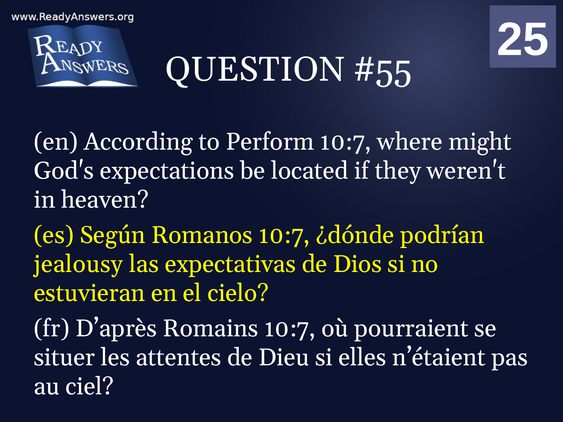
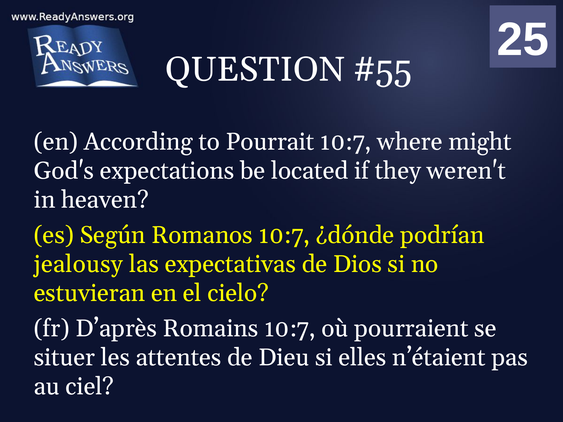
Perform: Perform -> Pourrait (270, 142)
